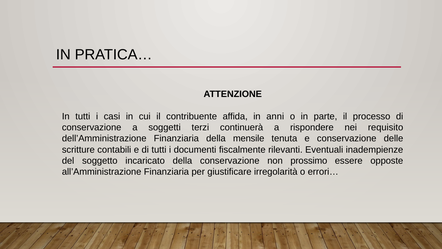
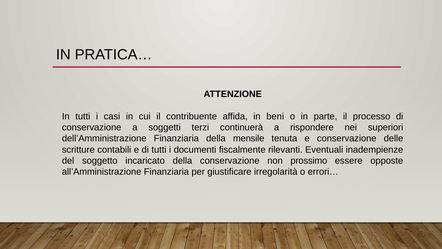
anni: anni -> beni (275, 116)
requisito: requisito -> superiori (386, 127)
